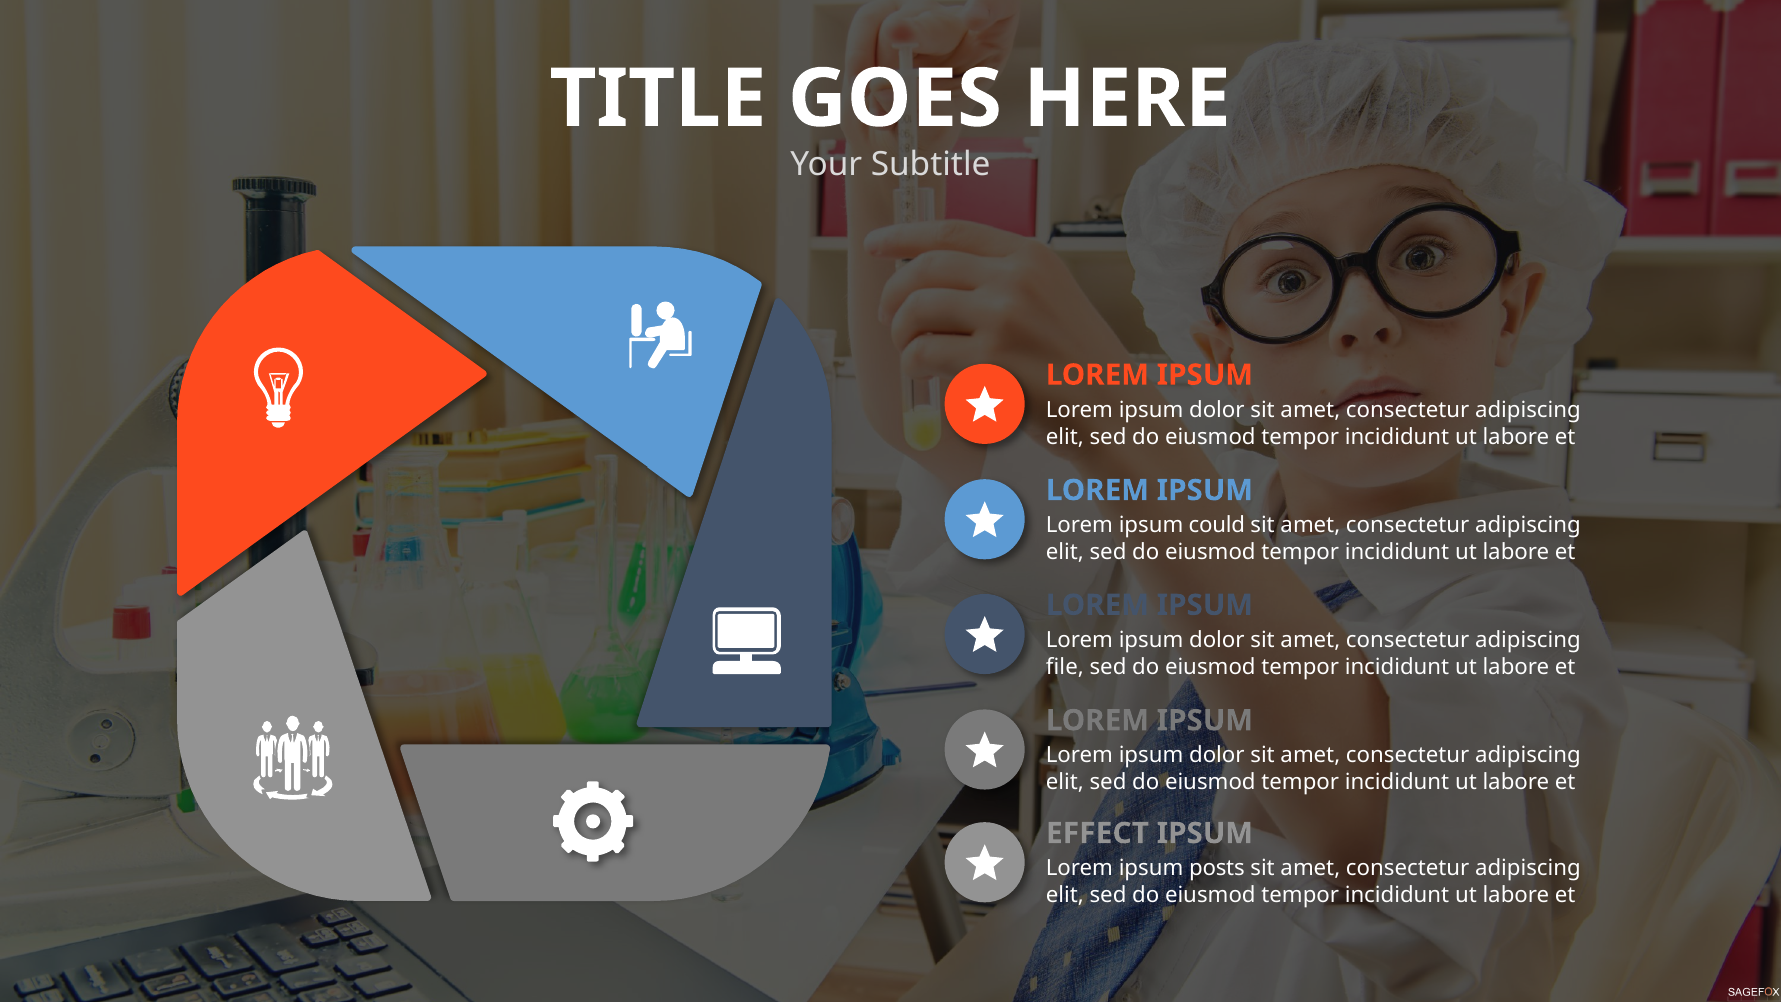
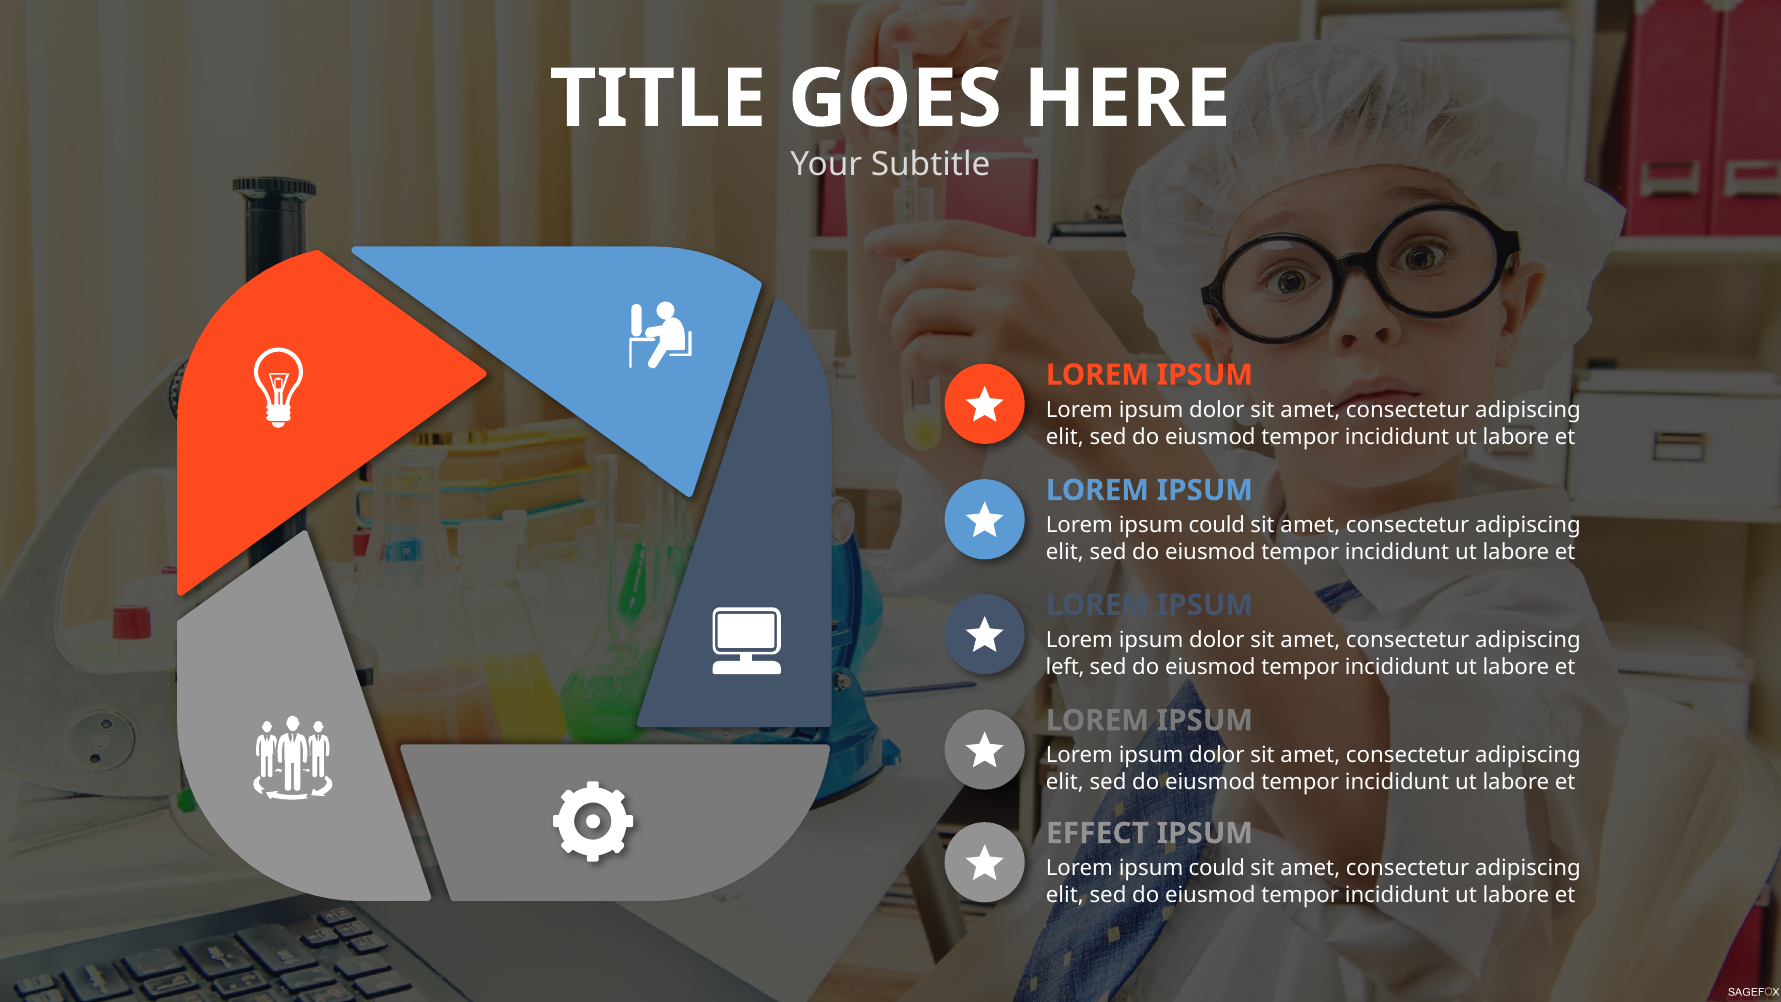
file: file -> left (1065, 667)
posts: posts -> could (1217, 868)
